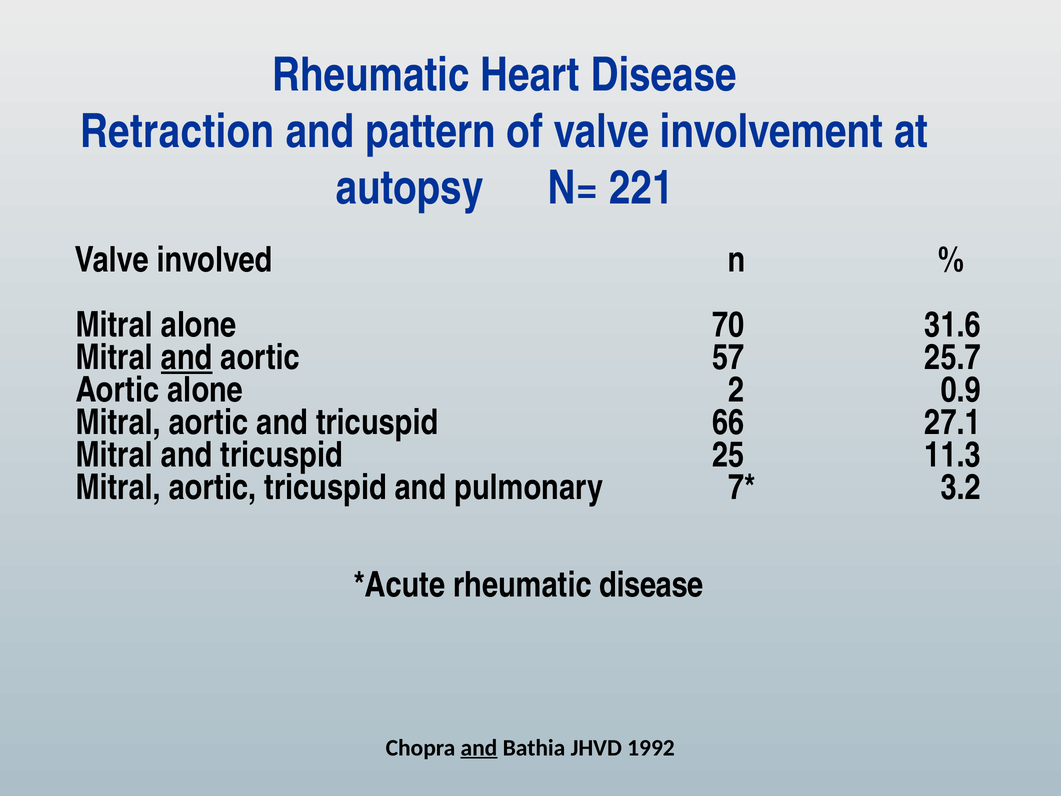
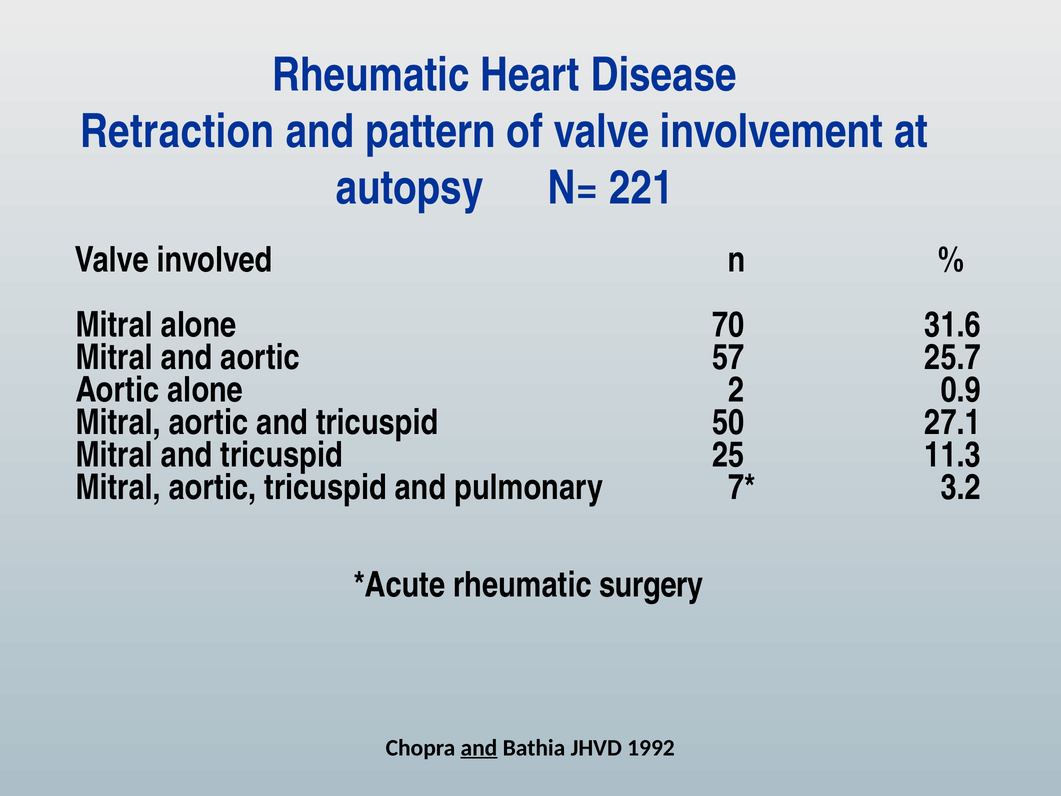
and underline: present -> none (187, 357)
66: 66 -> 50 (728, 422)
rheumatic disease: disease -> surgery (651, 585)
